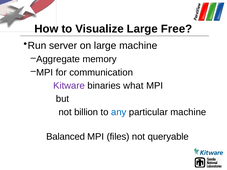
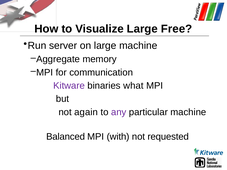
billion: billion -> again (86, 112)
any colour: blue -> purple (119, 112)
files: files -> with (118, 137)
queryable: queryable -> requested (168, 137)
